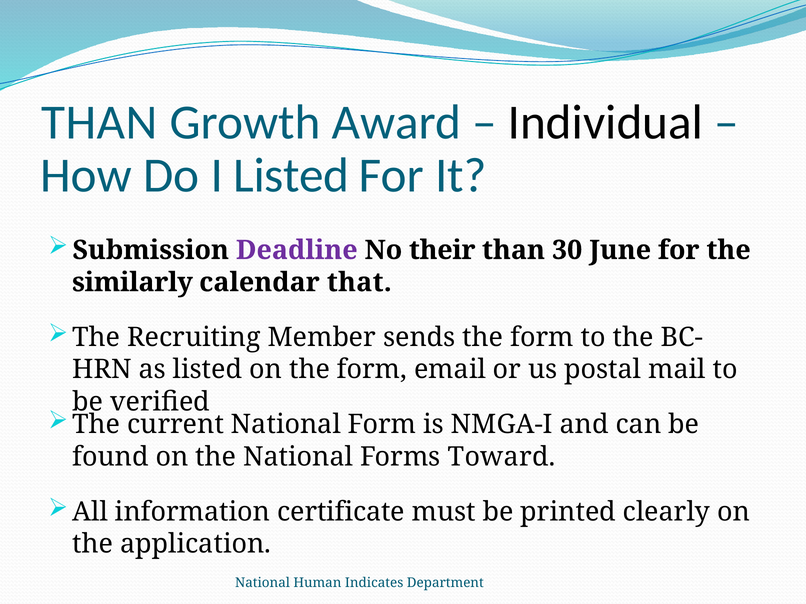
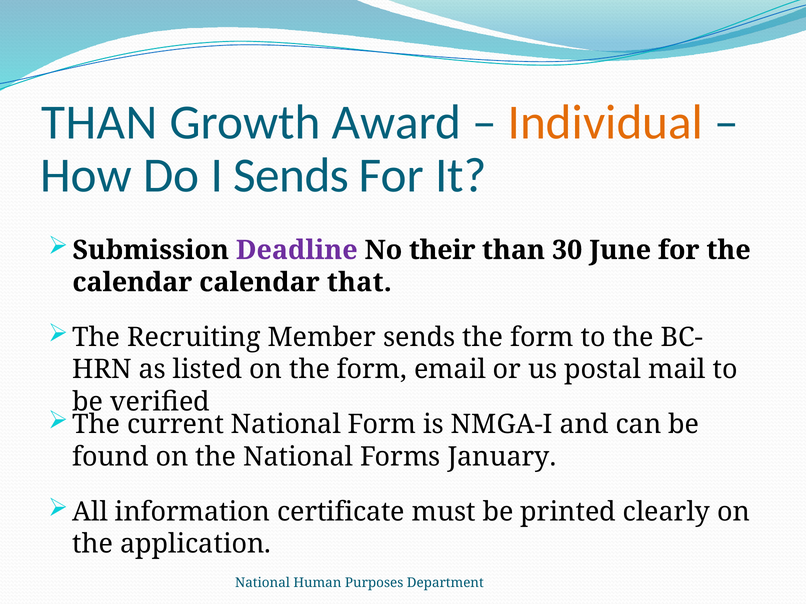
Individual colour: black -> orange (605, 123)
I Listed: Listed -> Sends (291, 176)
similarly: similarly -> calendar (132, 283)
Toward: Toward -> January (502, 457)
Indicates: Indicates -> Purposes (374, 583)
